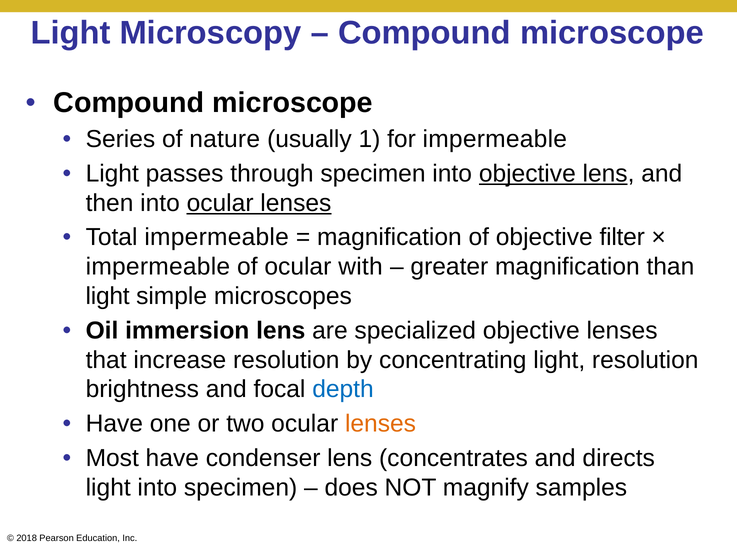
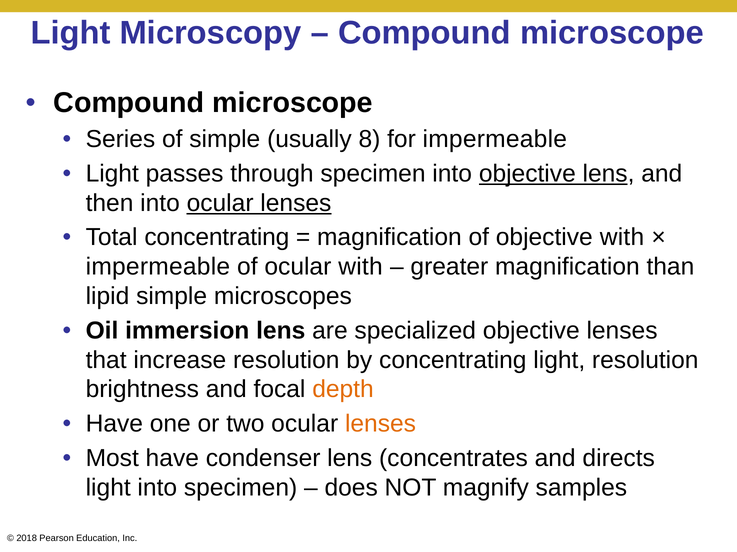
of nature: nature -> simple (225, 139)
1: 1 -> 8 (369, 139)
Total impermeable: impermeable -> concentrating (217, 238)
objective filter: filter -> with (622, 238)
light: light -> lipid (108, 297)
depth colour: blue -> orange (343, 390)
